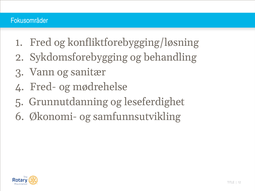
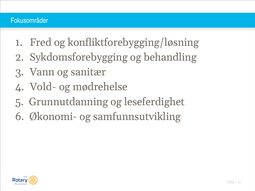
Fred-: Fred- -> Vold- (43, 87)
